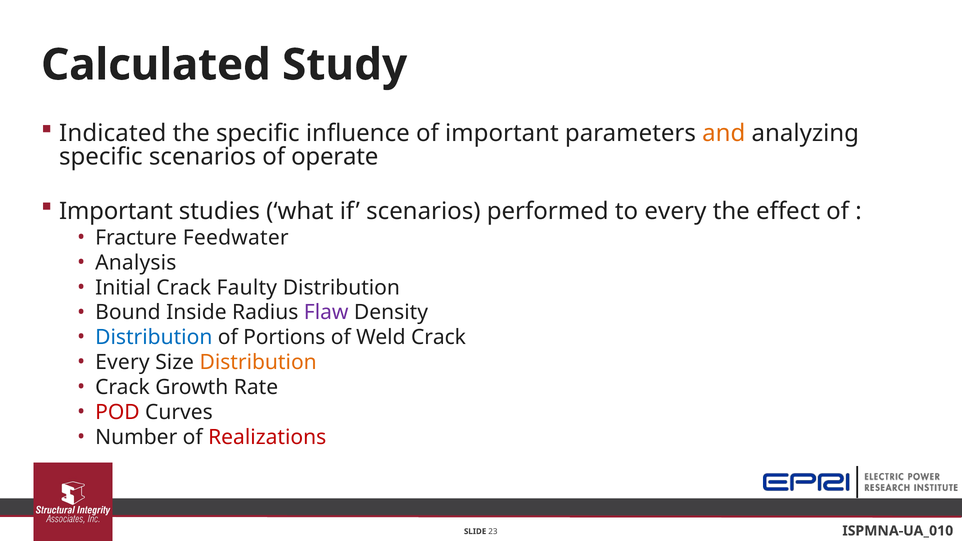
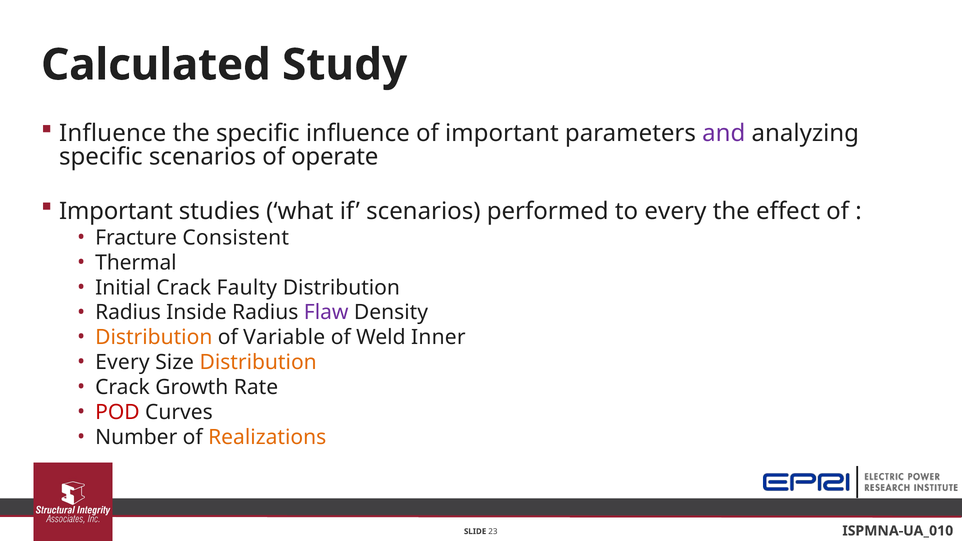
Indicated: Indicated -> Influence (113, 134)
and colour: orange -> purple (724, 134)
Feedwater: Feedwater -> Consistent (236, 238)
Analysis: Analysis -> Thermal (136, 263)
Bound: Bound -> Radius (128, 313)
Distribution colour: blue -> orange (154, 338)
Portions: Portions -> Variable (284, 338)
Weld Crack: Crack -> Inner (438, 338)
Realizations colour: red -> orange (267, 437)
